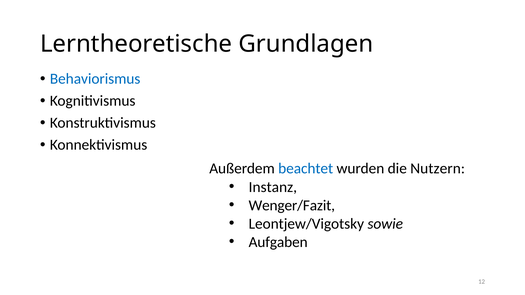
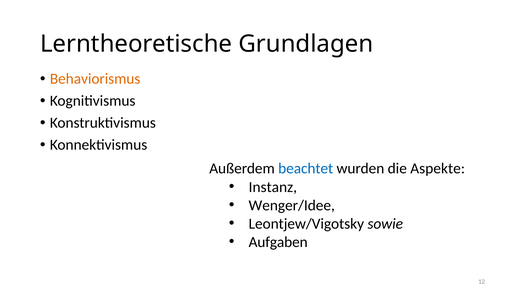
Behaviorismus colour: blue -> orange (95, 79)
Nutzern: Nutzern -> Aspekte (438, 169)
Wenger/Fazit: Wenger/Fazit -> Wenger/Idee (292, 206)
